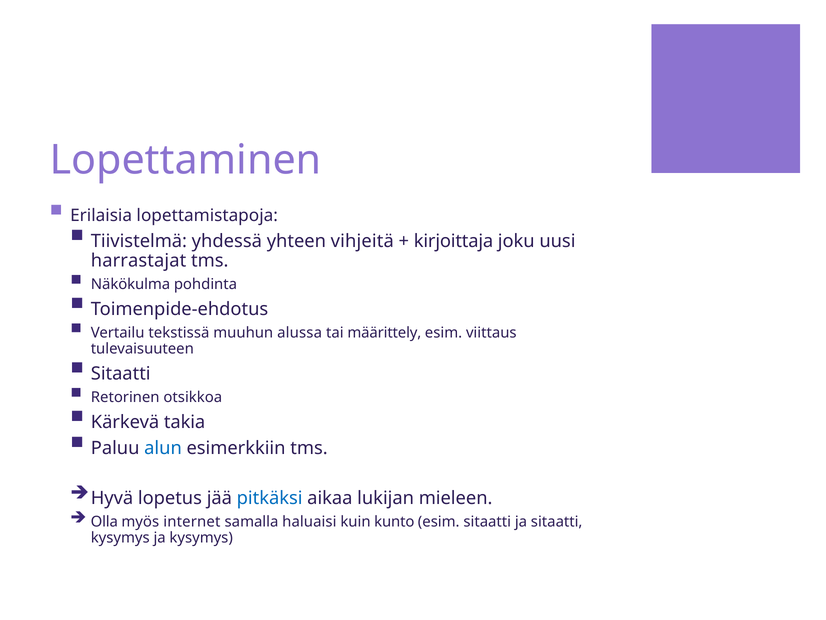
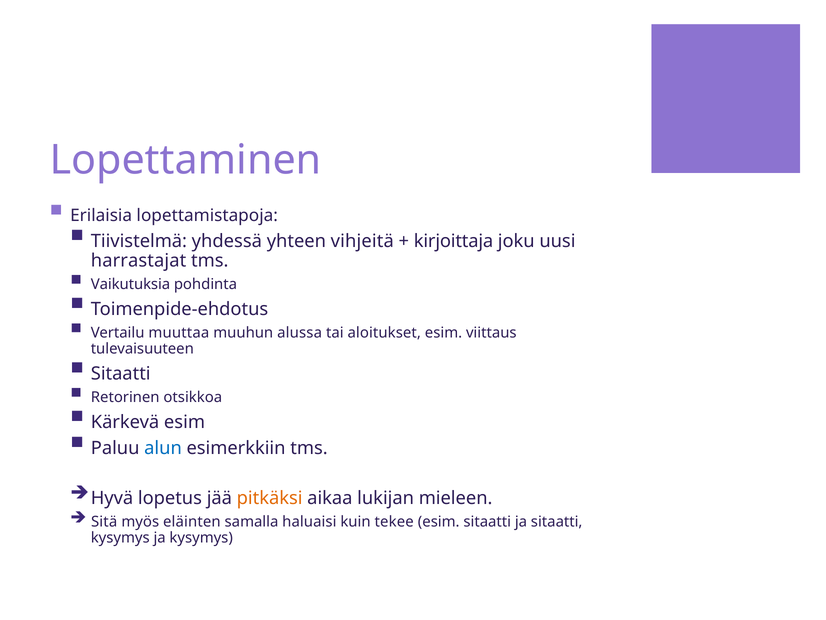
Näkökulma: Näkökulma -> Vaikutuksia (131, 284)
tekstissä: tekstissä -> muuttaa (179, 333)
määrittely: määrittely -> aloitukset (384, 333)
Kärkevä takia: takia -> esim (185, 422)
pitkäksi colour: blue -> orange (270, 498)
Olla: Olla -> Sitä (104, 521)
internet: internet -> eläinten (192, 521)
kunto: kunto -> tekee (394, 521)
